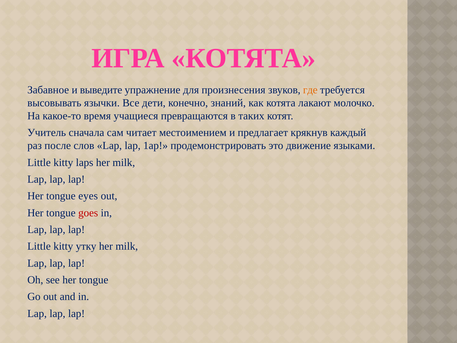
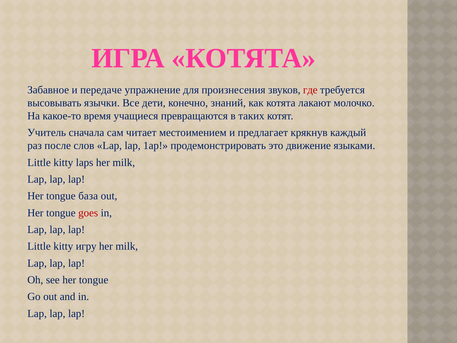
выведите: выведите -> передаче (101, 90)
где colour: orange -> red (310, 90)
eyes: eyes -> база (88, 196)
утку: утку -> игру (86, 246)
